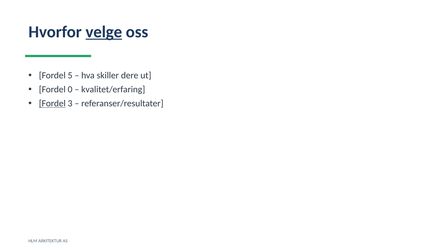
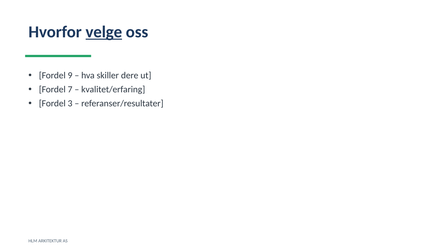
5: 5 -> 9 (70, 76)
0: 0 -> 7 (70, 90)
Fordel underline: present -> none (52, 104)
